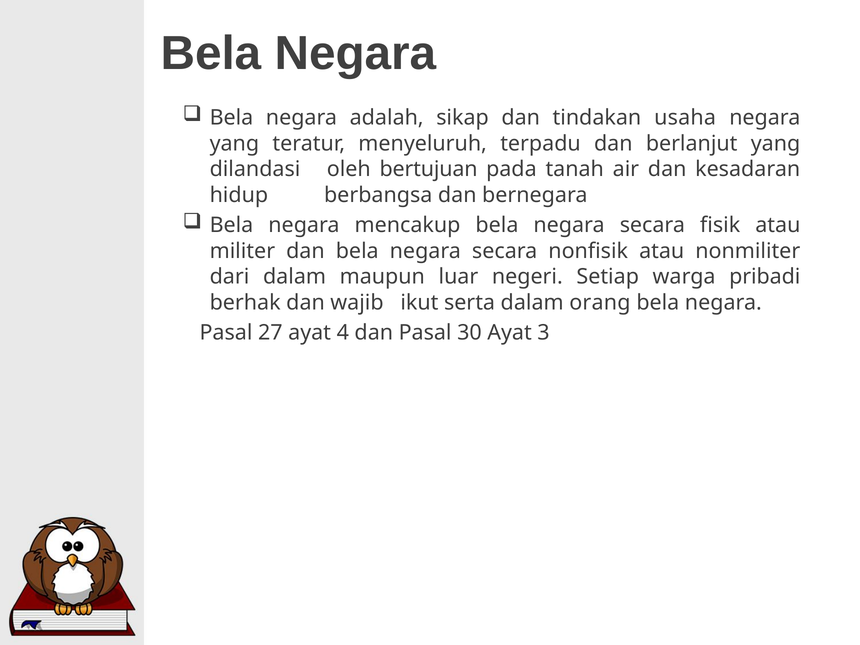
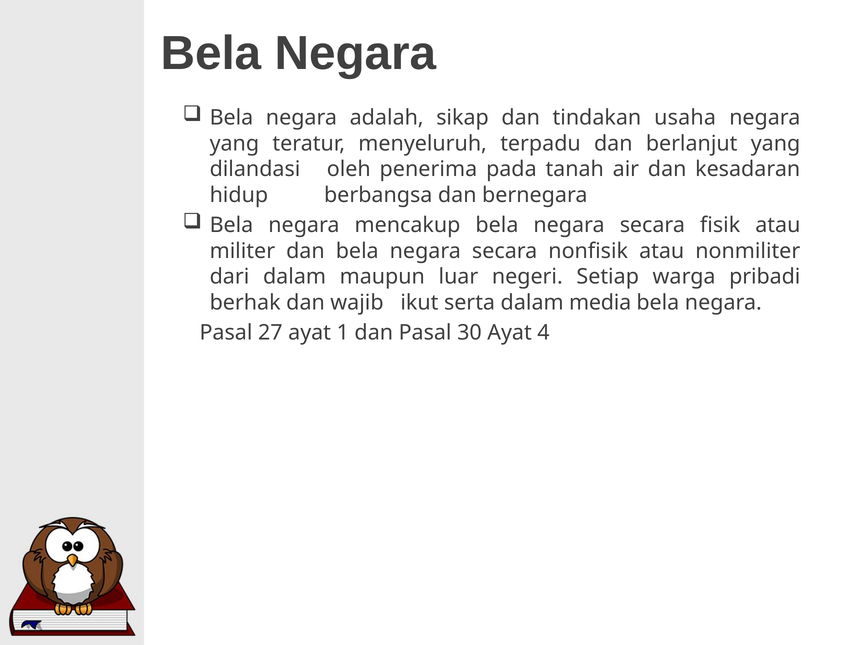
bertujuan: bertujuan -> penerima (428, 169)
orang: orang -> media (600, 303)
4: 4 -> 1 (343, 333)
3: 3 -> 4 (543, 333)
